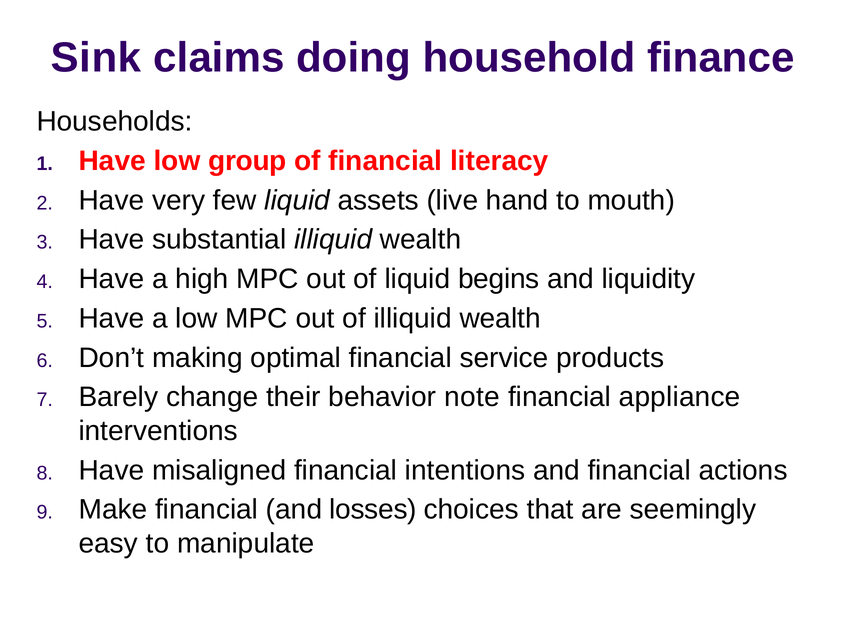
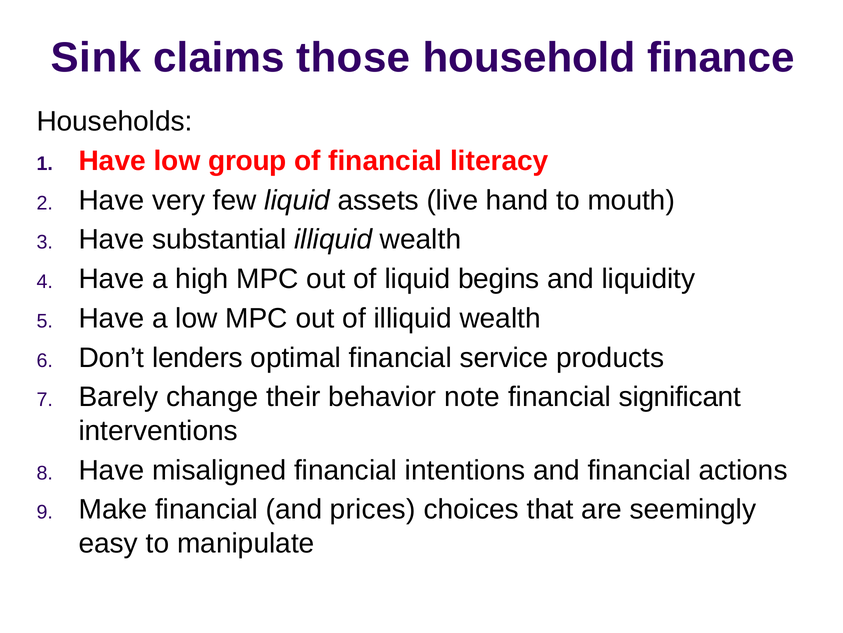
doing: doing -> those (353, 58)
making: making -> lenders (197, 357)
appliance: appliance -> significant (680, 397)
losses: losses -> prices (373, 509)
